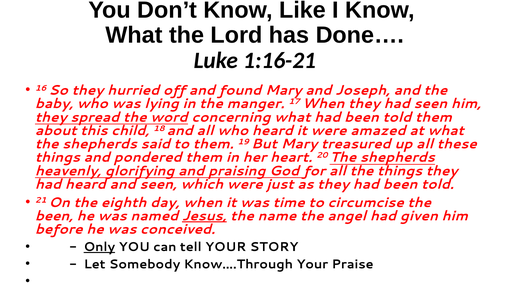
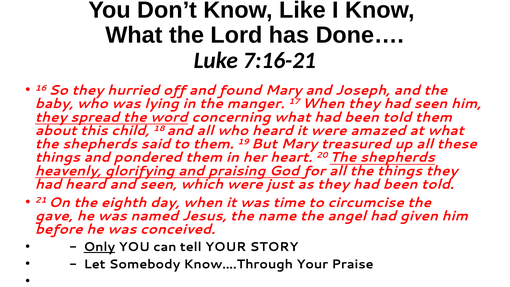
1:16-21: 1:16-21 -> 7:16-21 (280, 60)
been: been -> gave (54, 216)
Jesus underline: present -> none (204, 216)
